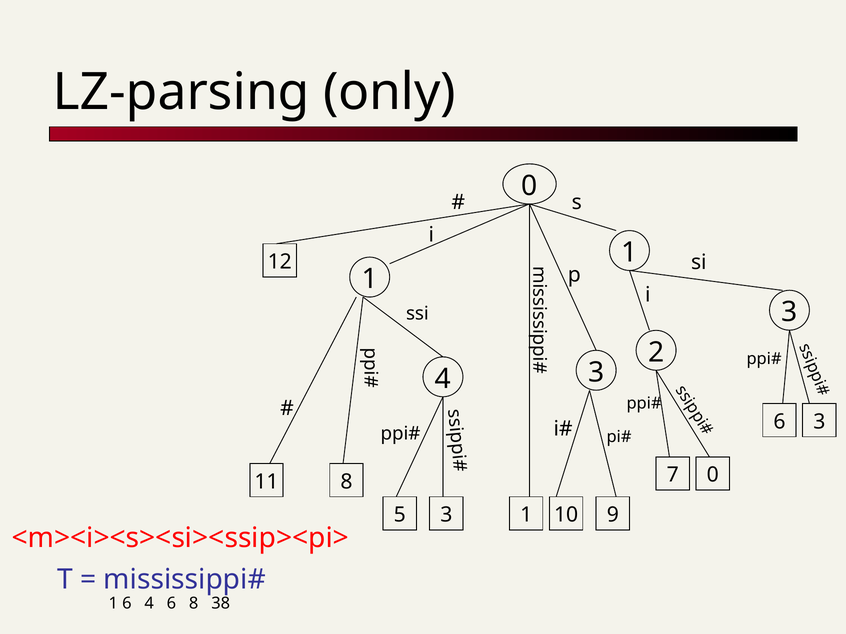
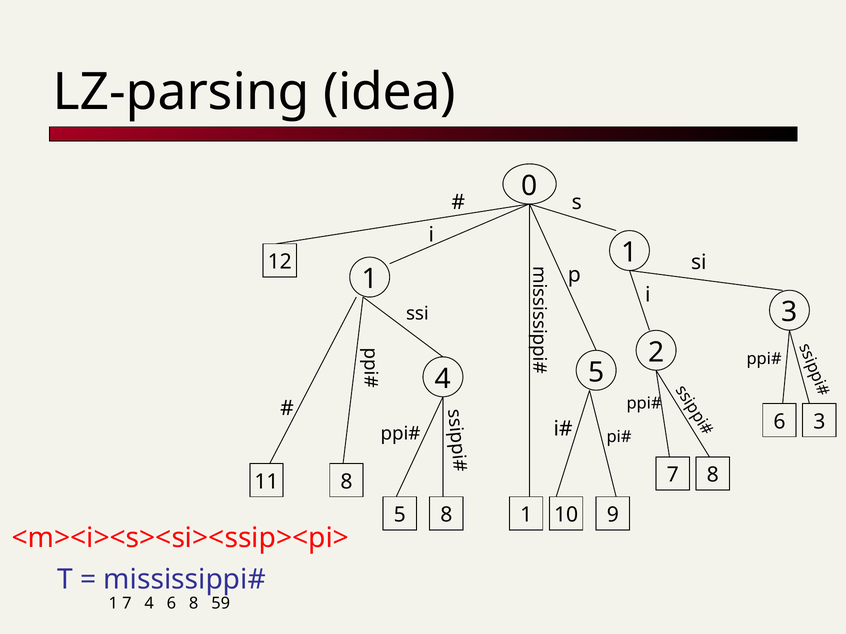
only: only -> idea (389, 92)
3: 3 -> 5 (596, 373)
7 0: 0 -> 8 (713, 475)
5 3: 3 -> 8 (446, 515)
1 6: 6 -> 7 (127, 604)
38: 38 -> 59 (221, 604)
